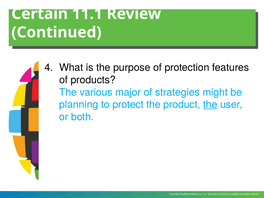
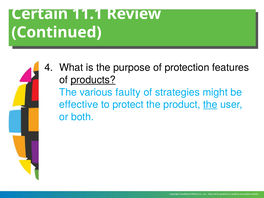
products underline: none -> present (93, 80)
major: major -> faulty (128, 92)
planning: planning -> effective (79, 105)
